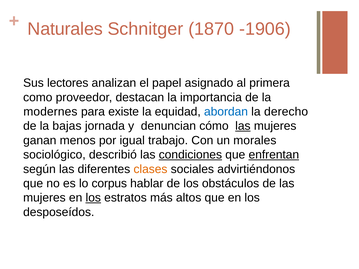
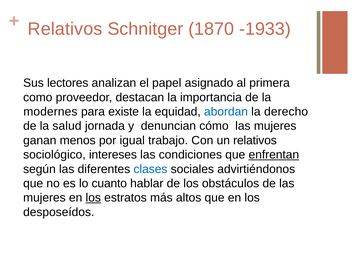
Naturales: Naturales -> Relativos (65, 29)
-1906: -1906 -> -1933 (265, 29)
bajas: bajas -> salud (67, 126)
las underline: present -> none (243, 126)
un morales: morales -> relativos (255, 140)
describió: describió -> intereses (113, 155)
condiciones underline: present -> none (190, 155)
clases colour: orange -> blue (150, 169)
corpus: corpus -> cuanto (109, 184)
